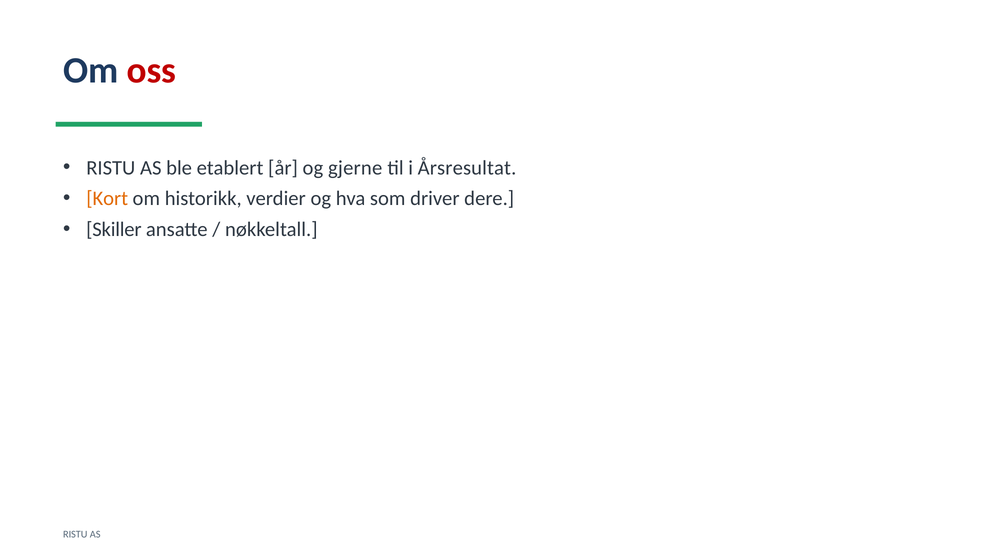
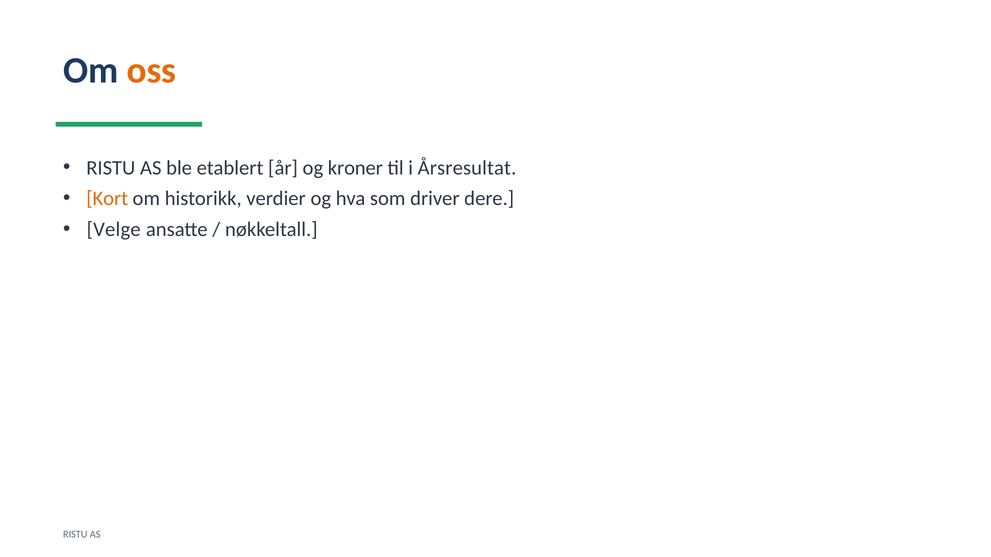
oss colour: red -> orange (151, 71)
gjerne: gjerne -> kroner (355, 168)
Skiller: Skiller -> Velge (114, 230)
